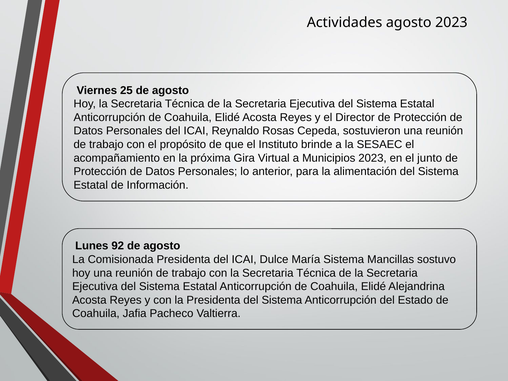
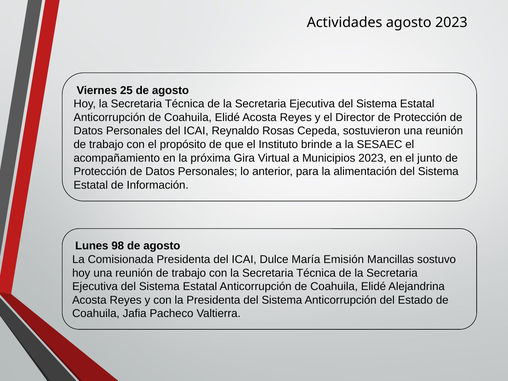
92: 92 -> 98 (118, 246)
María Sistema: Sistema -> Emisión (344, 259)
